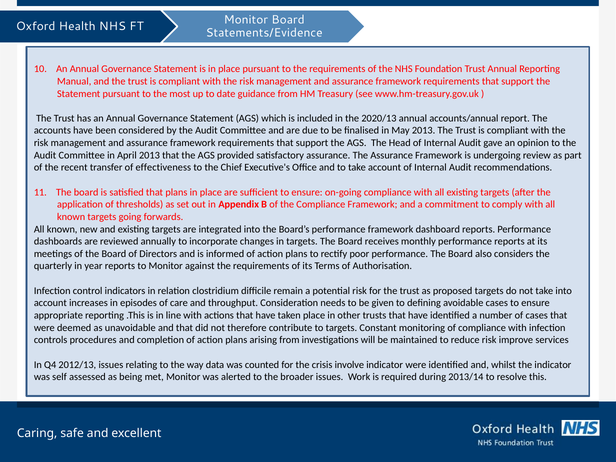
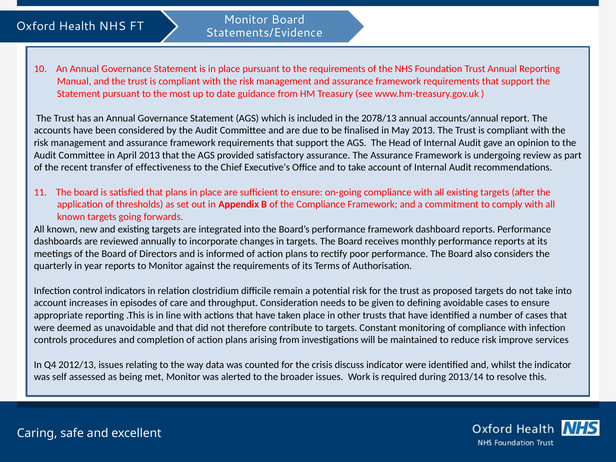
2020/13: 2020/13 -> 2078/13 (379, 118)
involve: involve -> discuss (349, 365)
